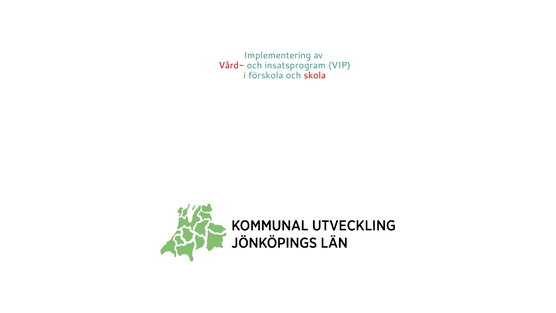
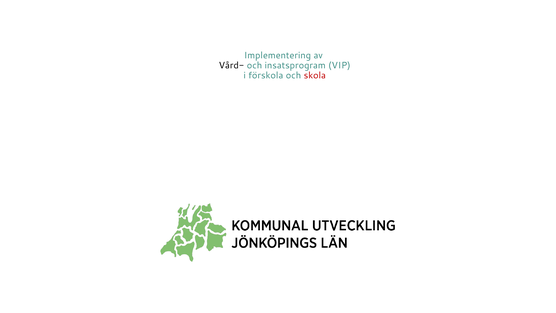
Vård- colour: red -> black (231, 65)
